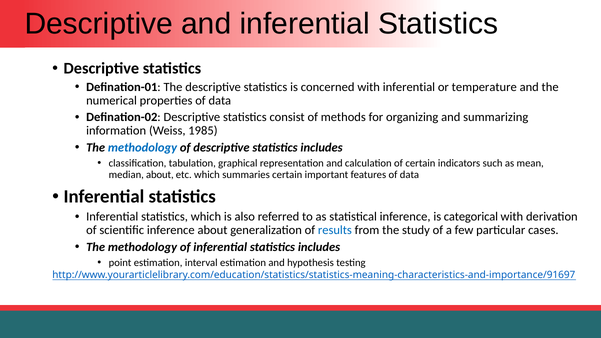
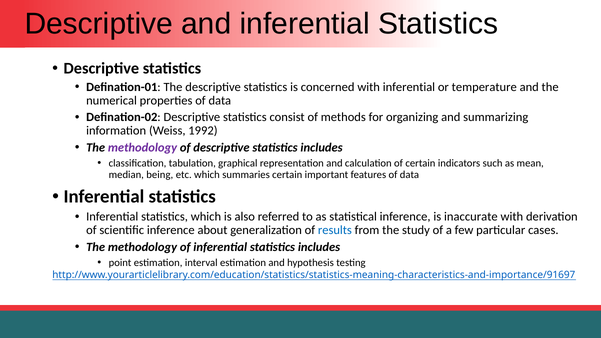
1985: 1985 -> 1992 (203, 131)
methodology colour: blue -> purple (143, 147)
median about: about -> being (160, 175)
categorical: categorical -> inaccurate (471, 217)
